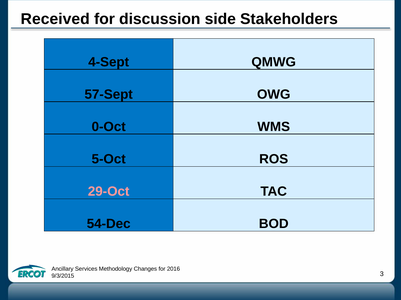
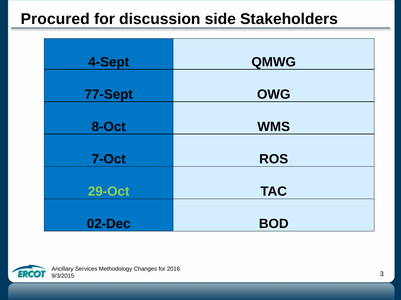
Received: Received -> Procured (55, 19)
57-Sept: 57-Sept -> 77-Sept (109, 95)
0-Oct: 0-Oct -> 8-Oct (109, 127)
5-Oct: 5-Oct -> 7-Oct (109, 160)
29-Oct colour: pink -> light green (109, 192)
54-Dec: 54-Dec -> 02-Dec (109, 224)
